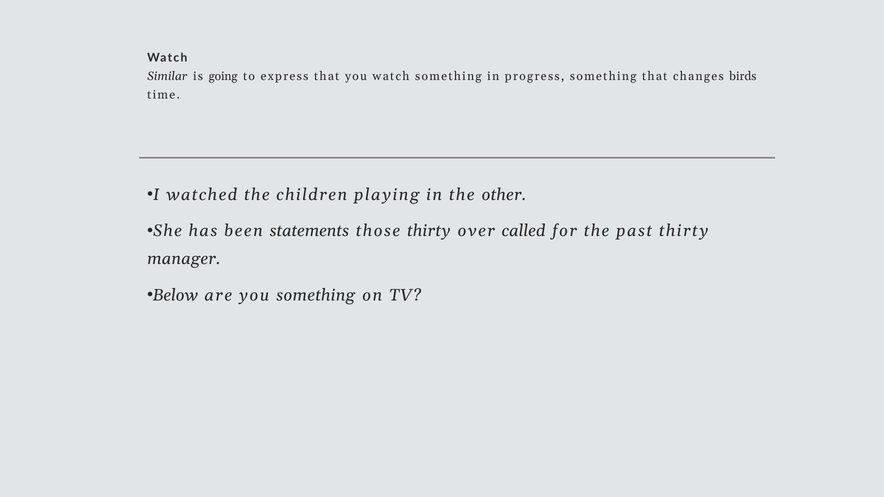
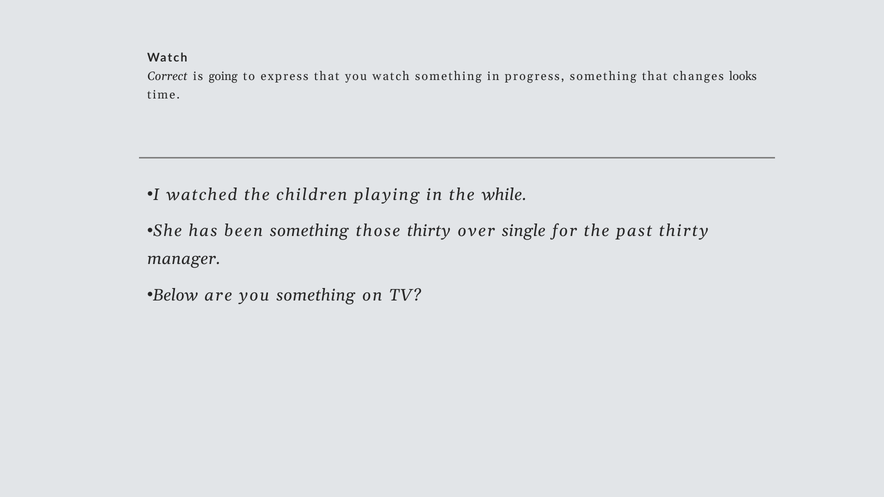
Similar: Similar -> Correct (167, 76)
birds: birds -> looks (743, 76)
other: other -> while (504, 195)
been statements: statements -> something (309, 231)
called: called -> single (524, 231)
